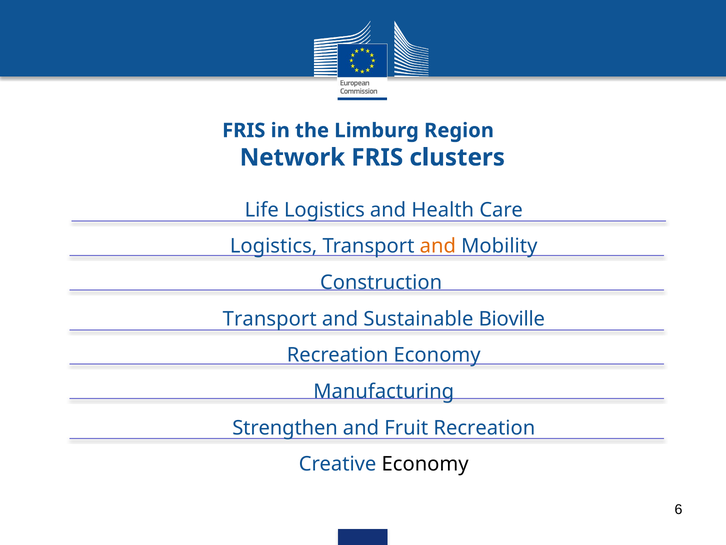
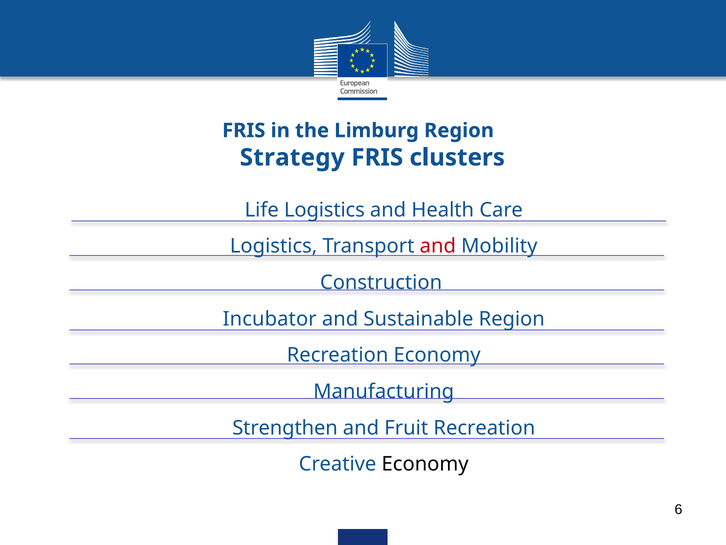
Network: Network -> Strategy (292, 157)
and colour: orange -> red (438, 246)
Transport: Transport -> Incubator (270, 319)
Sustainable Bioville: Bioville -> Region (512, 319)
